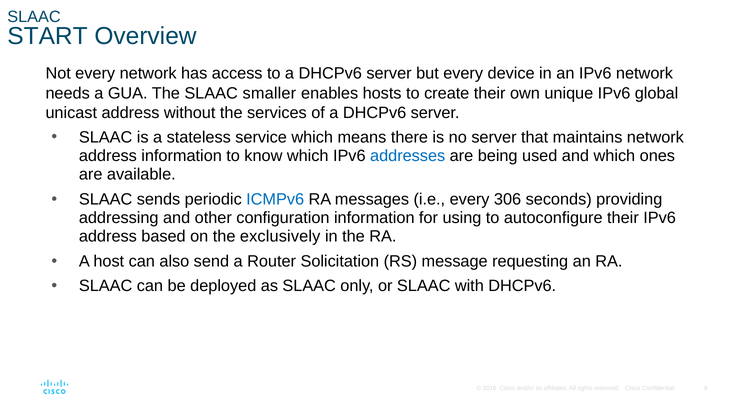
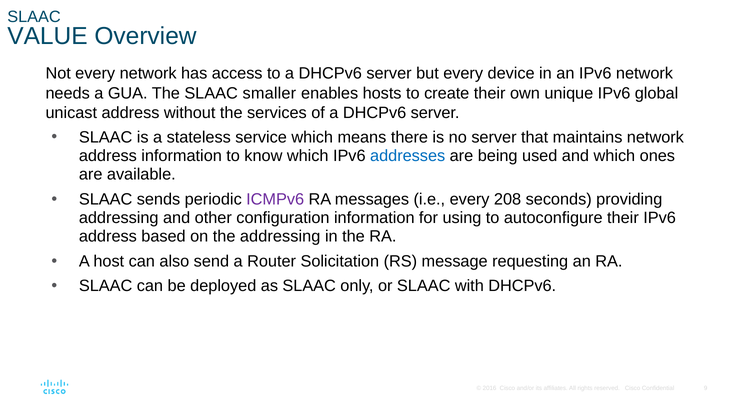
START: START -> VALUE (47, 36)
ICMPv6 colour: blue -> purple (275, 199)
306: 306 -> 208 (508, 199)
the exclusively: exclusively -> addressing (280, 236)
